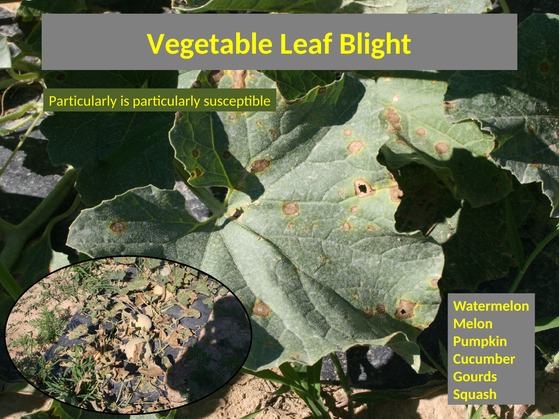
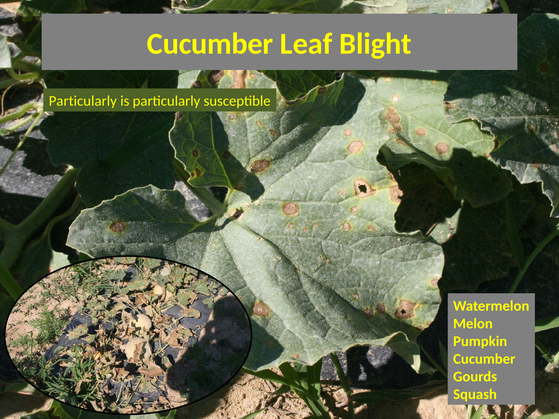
Vegetable: Vegetable -> Cucumber (210, 44)
